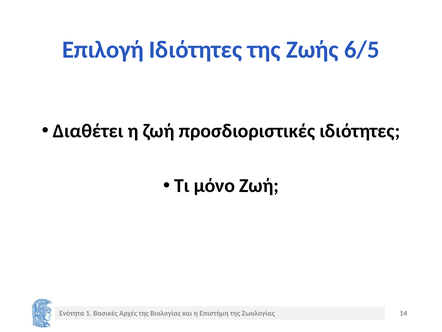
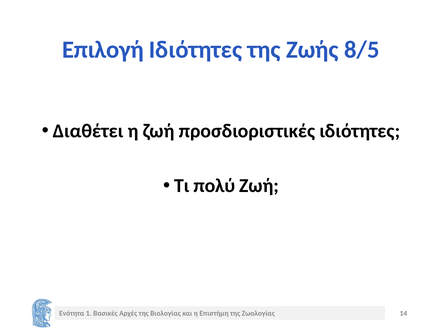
6/5: 6/5 -> 8/5 (362, 50)
μόνο: μόνο -> πολύ (214, 185)
